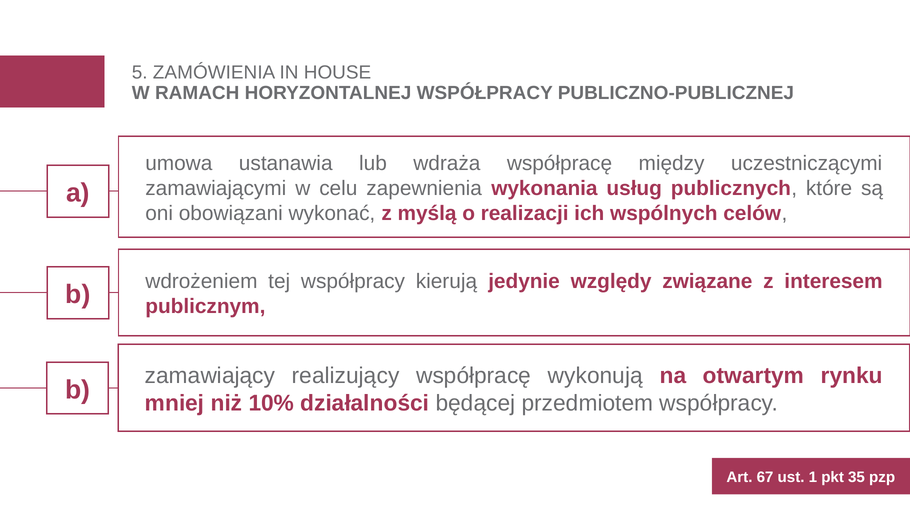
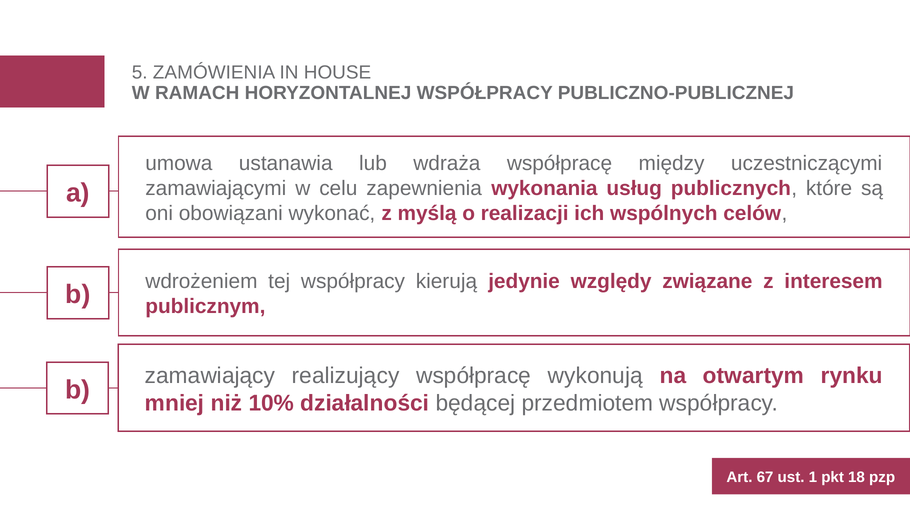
35: 35 -> 18 (857, 477)
